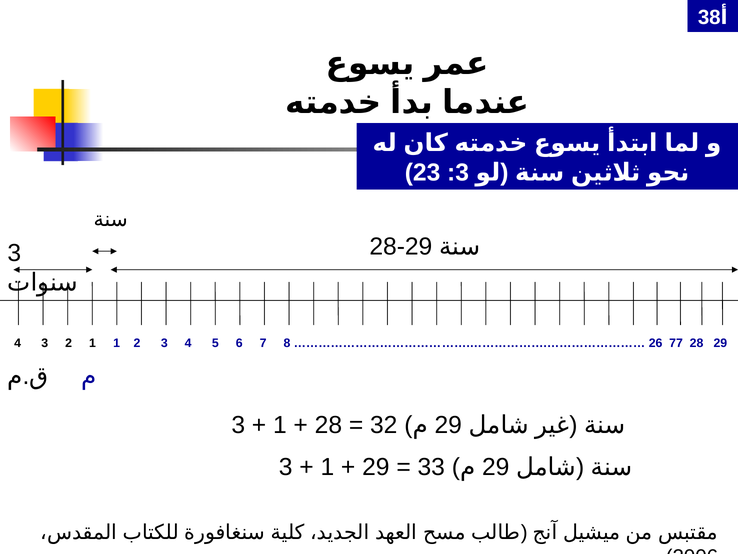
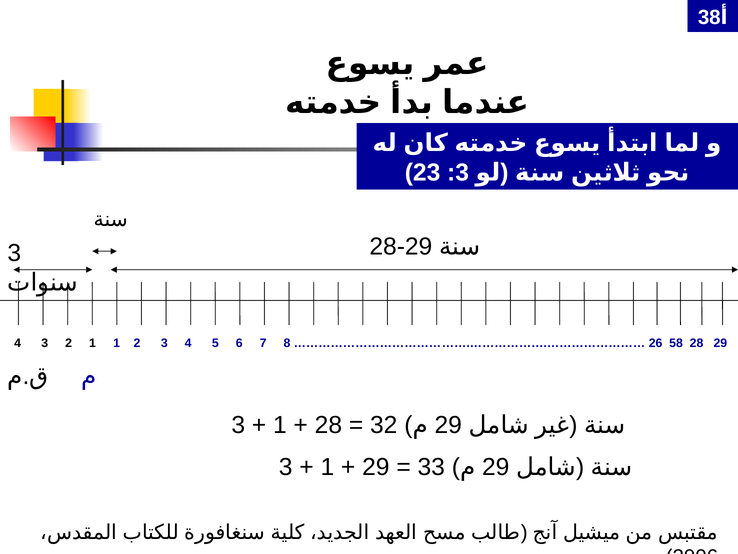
77: 77 -> 58 (676, 343)
